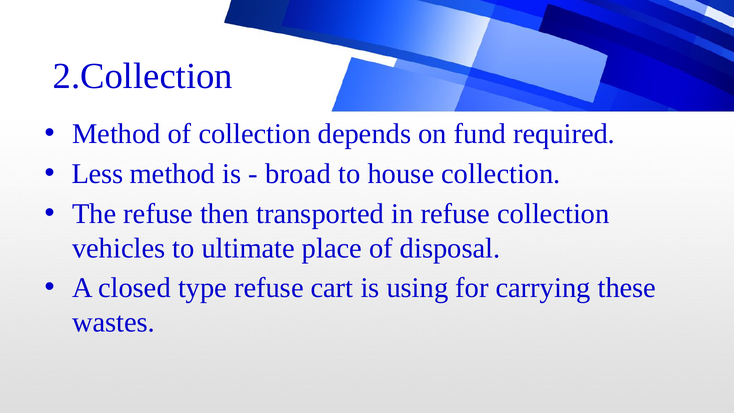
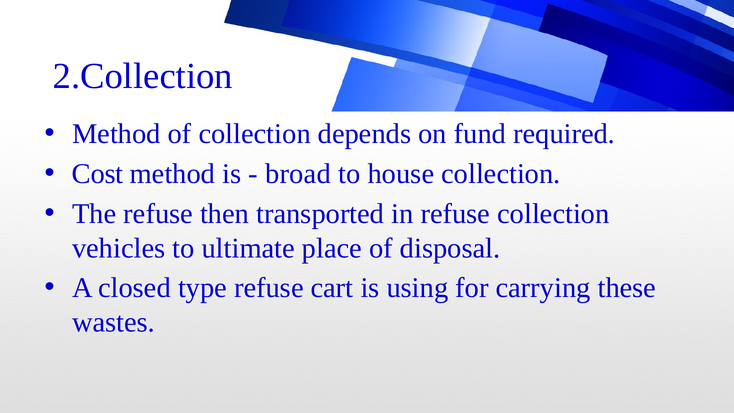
Less: Less -> Cost (98, 174)
